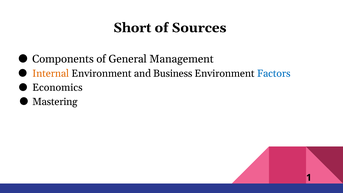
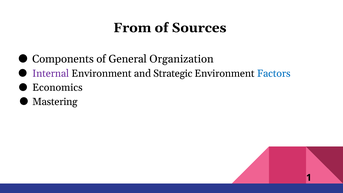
Short: Short -> From (132, 28)
Management: Management -> Organization (181, 59)
Internal colour: orange -> purple (51, 73)
Business: Business -> Strategic (173, 73)
